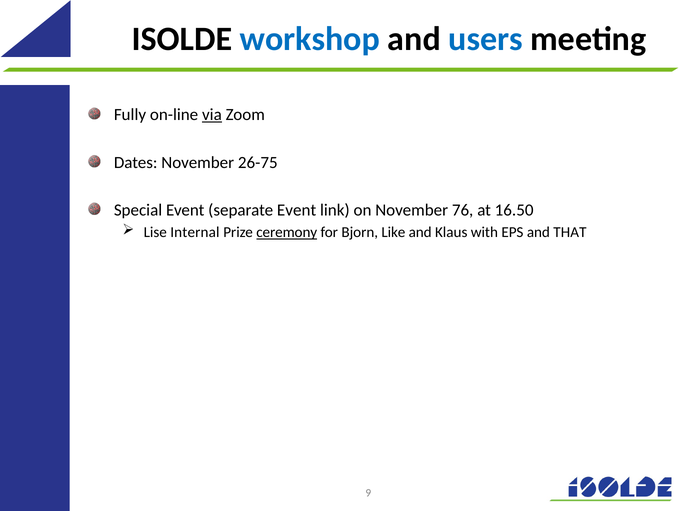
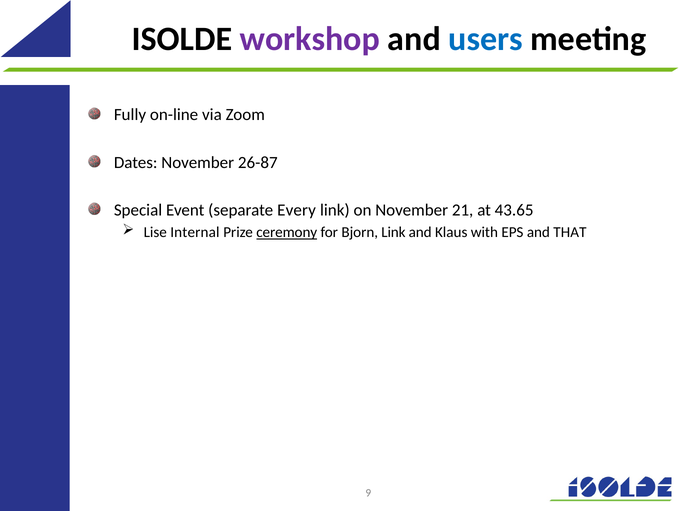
workshop colour: blue -> purple (310, 39)
via underline: present -> none (212, 115)
26-75: 26-75 -> 26-87 (258, 162)
separate Event: Event -> Every (297, 210)
76: 76 -> 21 (463, 210)
16.50: 16.50 -> 43.65 (514, 210)
Bjorn Like: Like -> Link (393, 232)
